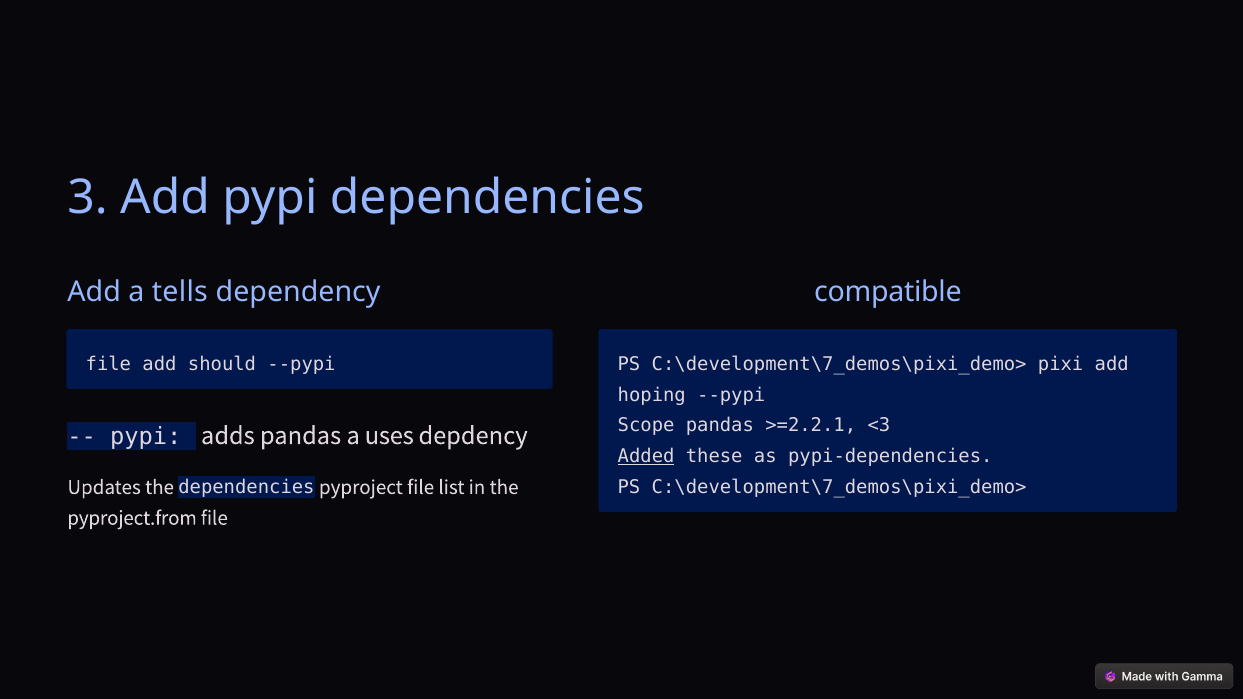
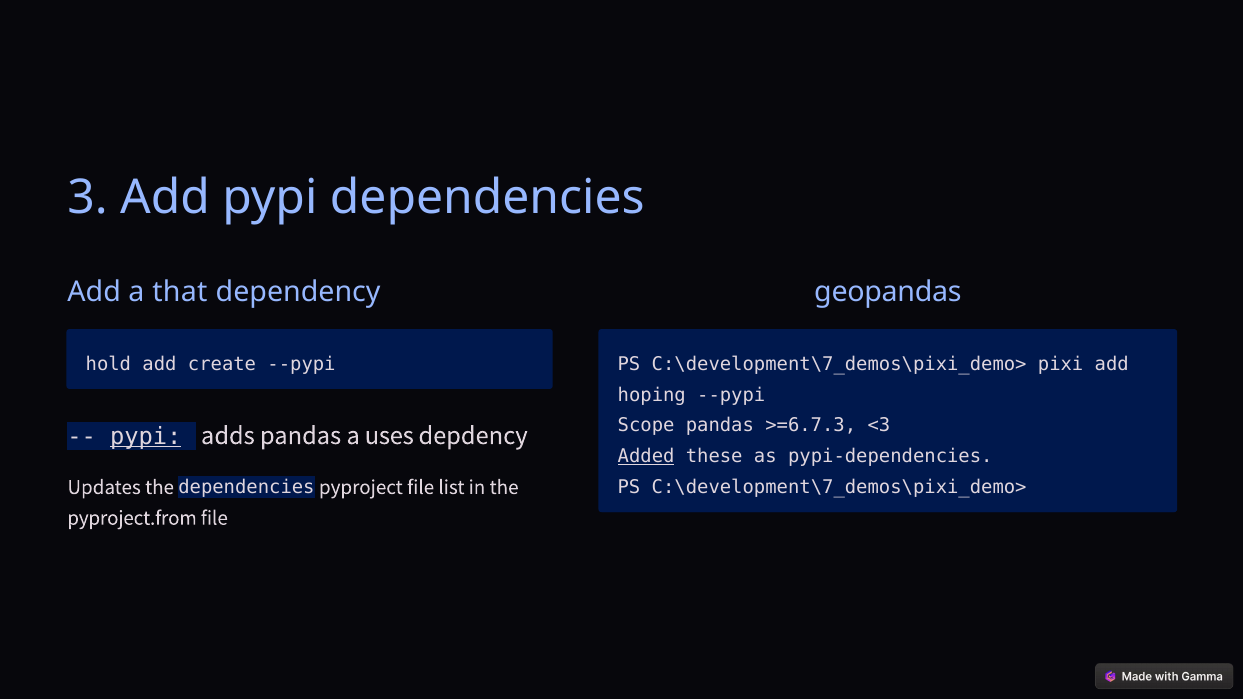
tells: tells -> that (180, 292)
compatible: compatible -> geopandas (888, 292)
file: file -> hold (108, 364)
should: should -> create (222, 364)
>=2.2.1: >=2.2.1 -> >=6.7.3 (811, 426)
pypi underline: none -> present (146, 436)
